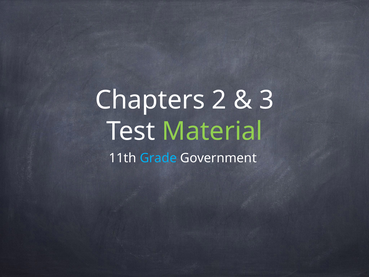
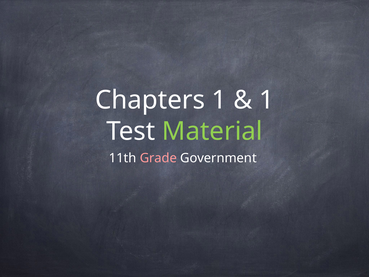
Chapters 2: 2 -> 1 (219, 100)
3: 3 -> 1 (266, 100)
Grade colour: light blue -> pink (158, 158)
